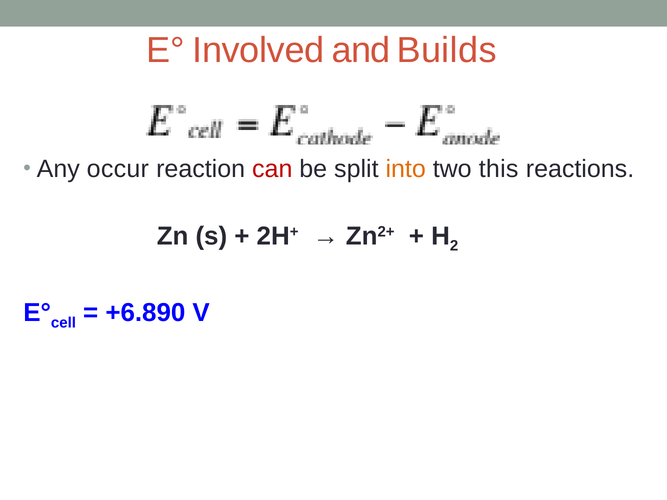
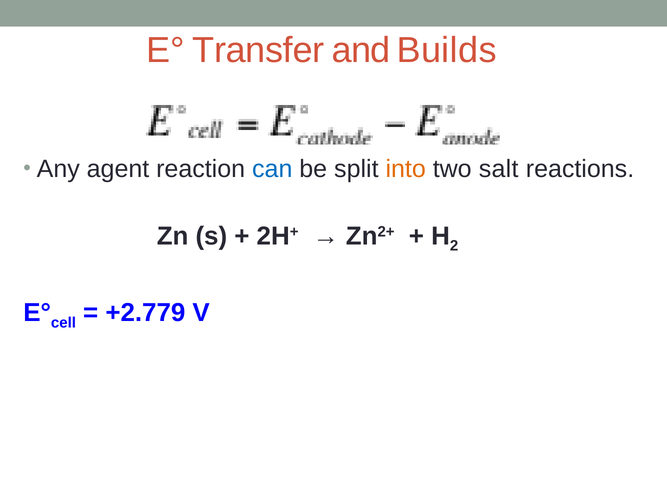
Involved: Involved -> Transfer (258, 50)
occur: occur -> agent (118, 169)
can colour: red -> blue (272, 169)
this: this -> salt (499, 169)
+6.890: +6.890 -> +2.779 (145, 313)
